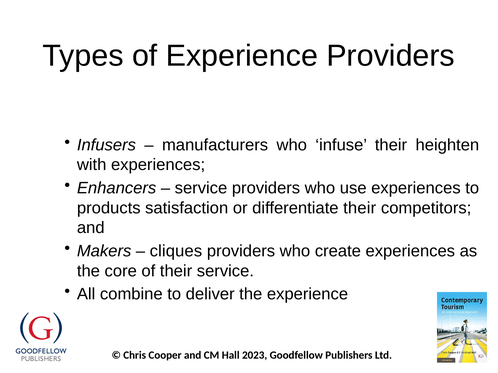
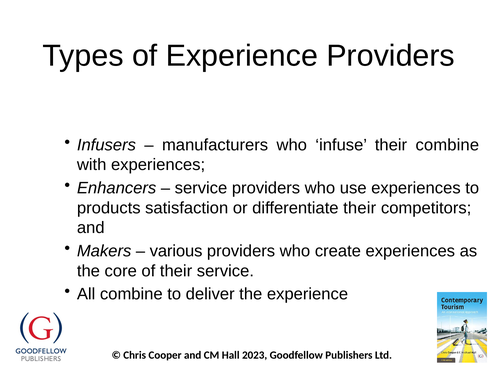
their heighten: heighten -> combine (447, 145)
cliques: cliques -> various (176, 251)
